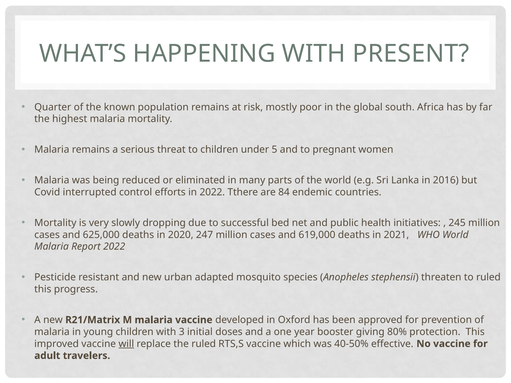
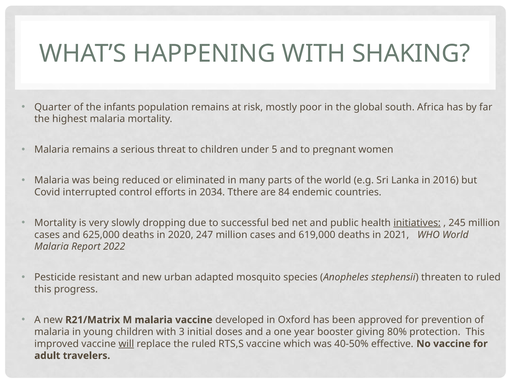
PRESENT: PRESENT -> SHAKING (411, 54)
known: known -> infants (120, 107)
in 2022: 2022 -> 2034 (212, 192)
initiatives underline: none -> present (417, 223)
